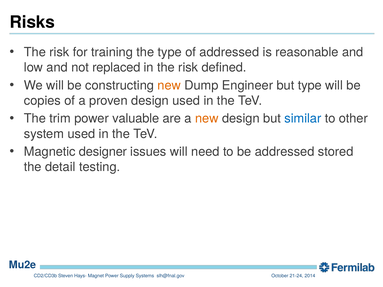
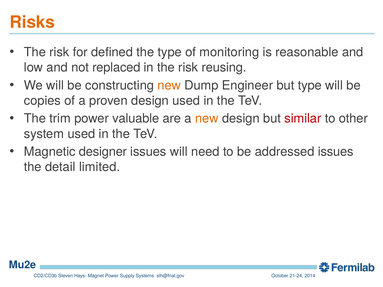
Risks colour: black -> orange (32, 22)
training: training -> defined (112, 52)
of addressed: addressed -> monitoring (229, 52)
defined: defined -> reusing (224, 68)
similar colour: blue -> red (303, 119)
addressed stored: stored -> issues (336, 152)
testing: testing -> limited (100, 167)
